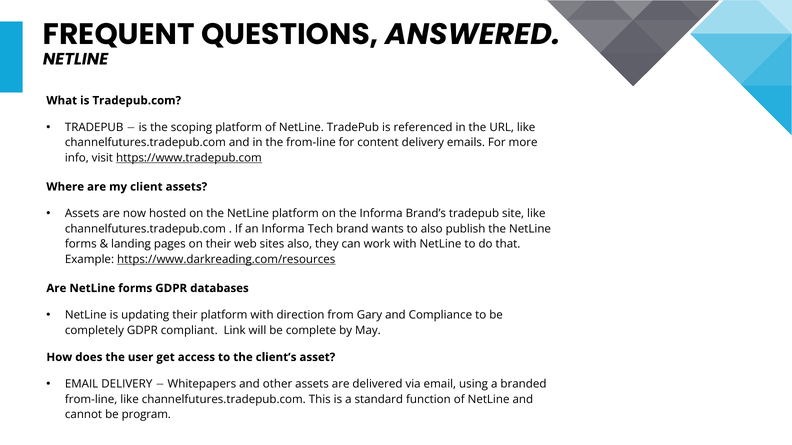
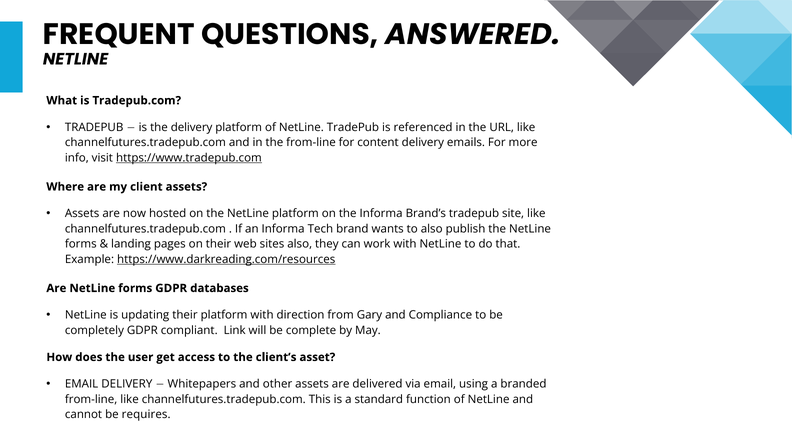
the scoping: scoping -> delivery (192, 128)
program: program -> requires (146, 415)
